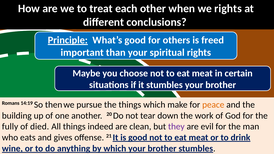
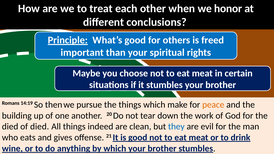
we rights: rights -> honor (228, 8)
fully: fully -> died (10, 127)
they colour: purple -> blue (176, 127)
